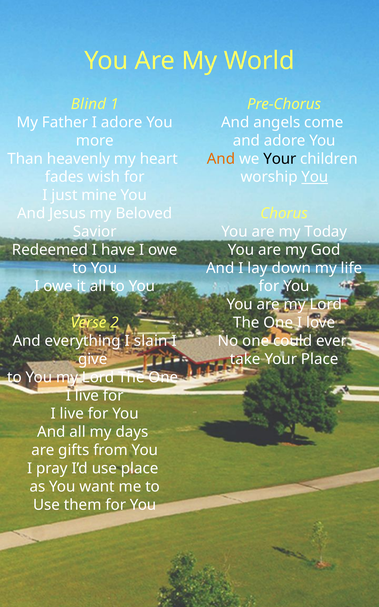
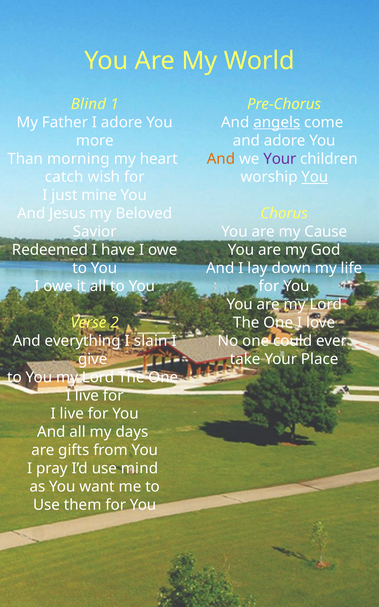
angels underline: none -> present (277, 122)
heavenly: heavenly -> morning (78, 159)
Your colour: black -> purple (280, 159)
fades: fades -> catch (64, 177)
Today: Today -> Cause (326, 231)
use place: place -> mind (139, 468)
